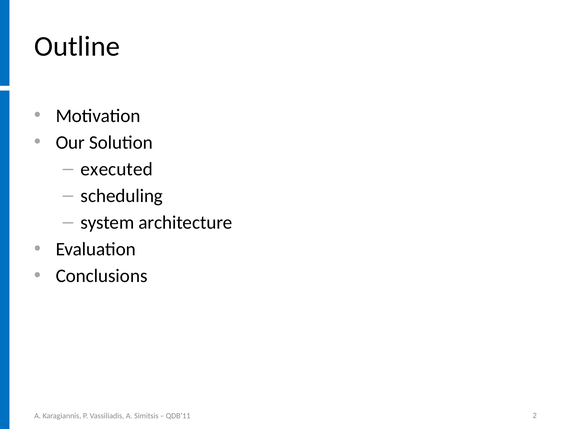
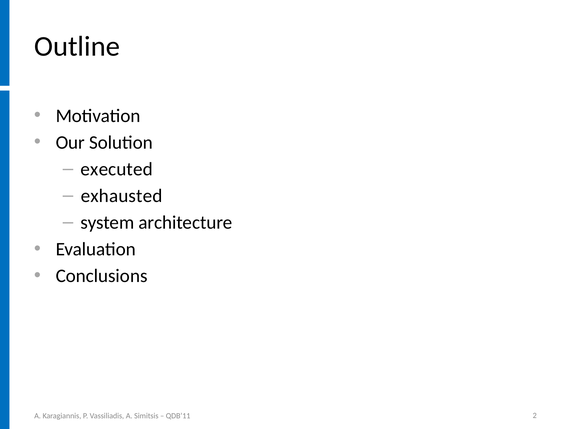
scheduling: scheduling -> exhausted (122, 195)
